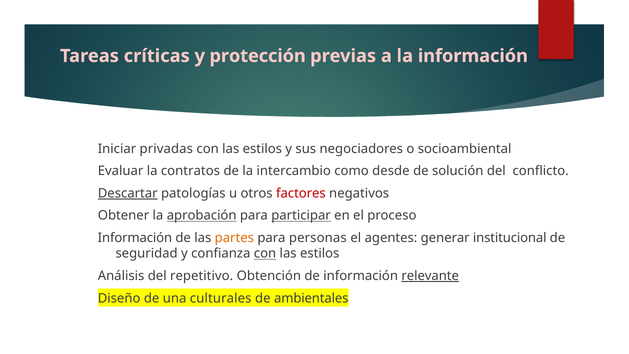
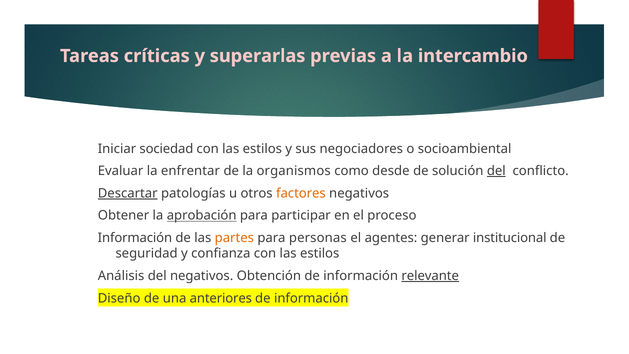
protección: protección -> superarlas (258, 56)
la información: información -> intercambio (473, 56)
privadas: privadas -> sociedad (166, 149)
contratos: contratos -> enfrentar (190, 171)
intercambio: intercambio -> organismos (294, 171)
del underline: none -> present (496, 171)
factores colour: red -> orange (301, 193)
participar underline: present -> none (301, 215)
con underline: present -> none (265, 253)
del repetitivo: repetitivo -> negativos (202, 276)
culturales: culturales -> anteriores (221, 298)
ambientales: ambientales -> información (311, 298)
